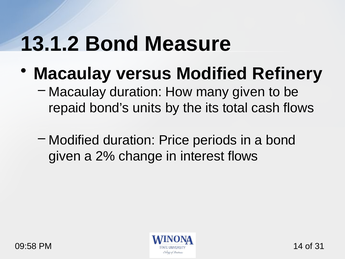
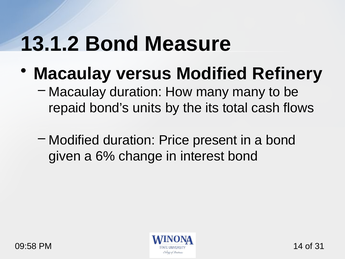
many given: given -> many (249, 92)
periods: periods -> present (215, 140)
2%: 2% -> 6% (105, 156)
interest flows: flows -> bond (243, 156)
